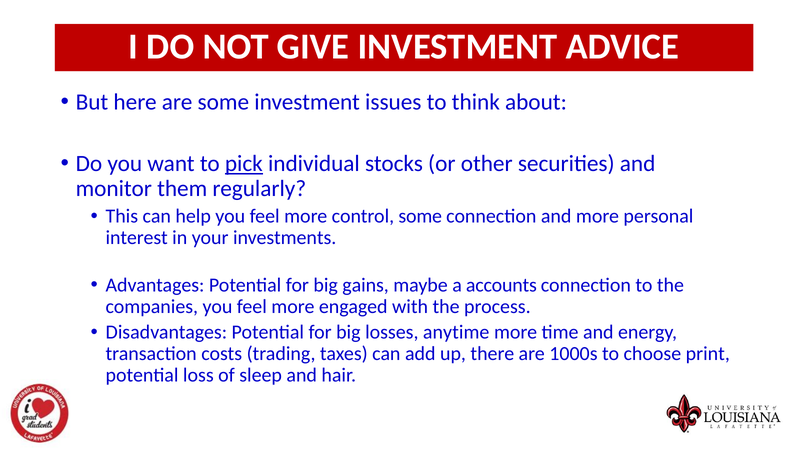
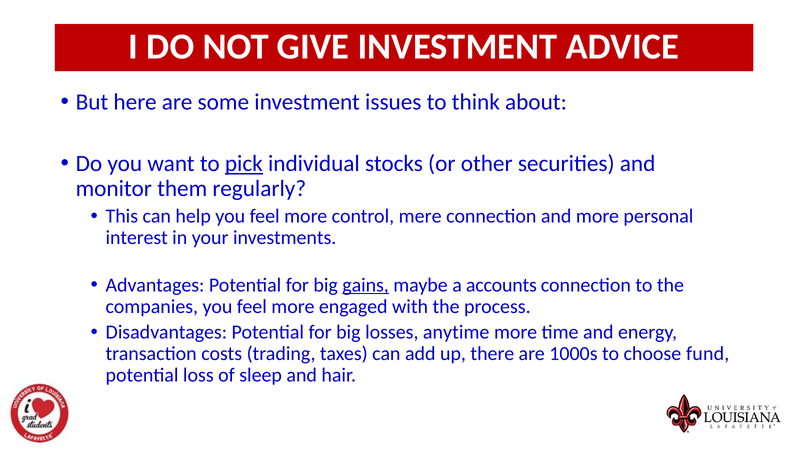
control some: some -> mere (420, 216)
gains underline: none -> present (366, 285)
print: print -> fund (708, 354)
